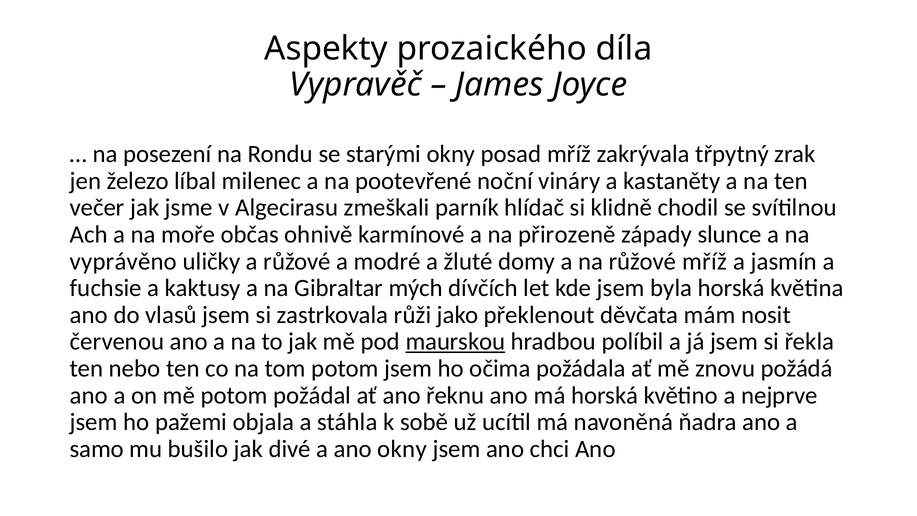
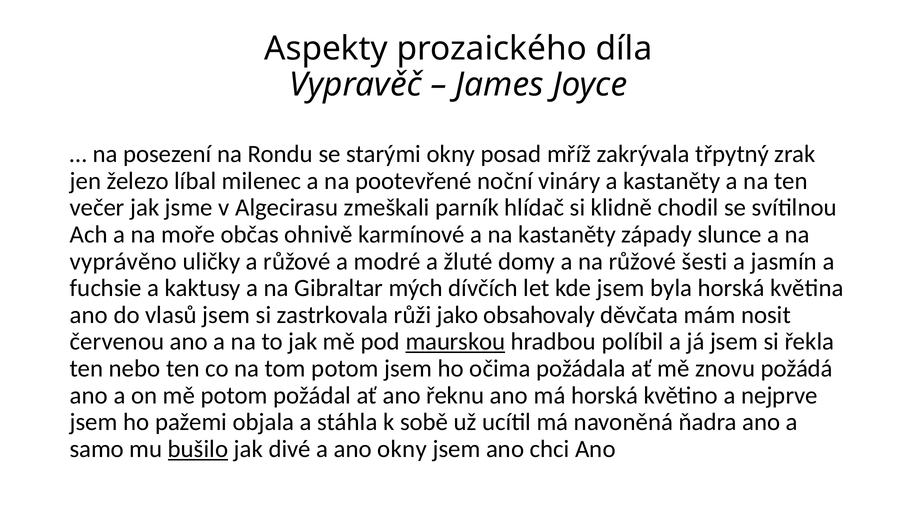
na přirozeně: přirozeně -> kastaněty (567, 234)
růžové mříž: mříž -> šesti (705, 261)
překlenout: překlenout -> obsahovaly (539, 315)
bušilo underline: none -> present (198, 449)
